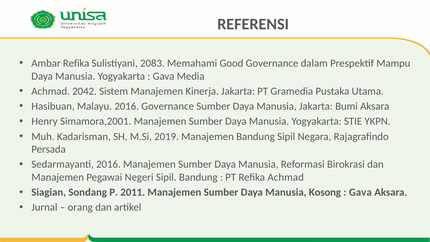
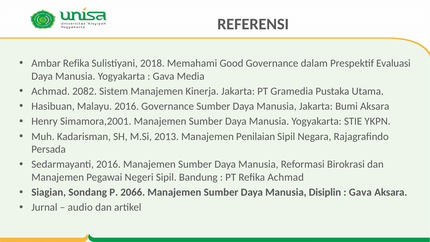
2083: 2083 -> 2018 (152, 63)
Mampu: Mampu -> Evaluasi (393, 63)
2042: 2042 -> 2082 (85, 91)
2019: 2019 -> 2013 (167, 136)
Manajemen Bandung: Bandung -> Penilaian (256, 136)
2011: 2011 -> 2066 (133, 192)
Kosong: Kosong -> Disiplin (325, 192)
orang: orang -> audio (80, 207)
